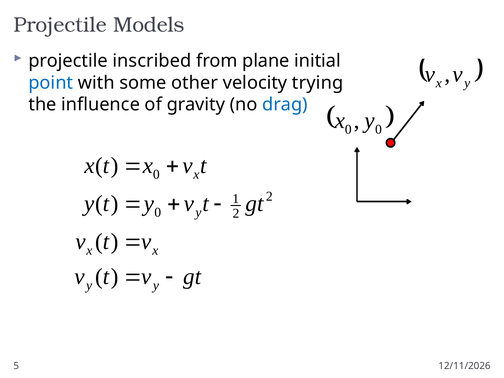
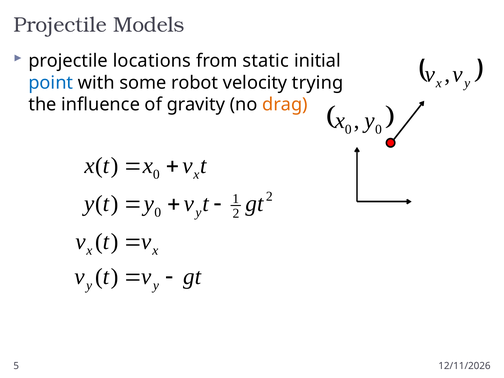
inscribed: inscribed -> locations (152, 61)
plane: plane -> static (266, 61)
other: other -> robot (195, 83)
drag colour: blue -> orange (285, 105)
